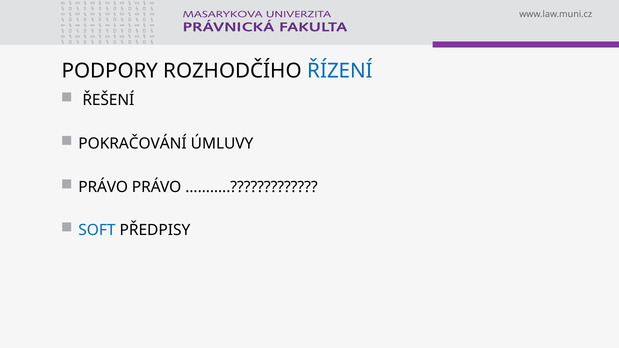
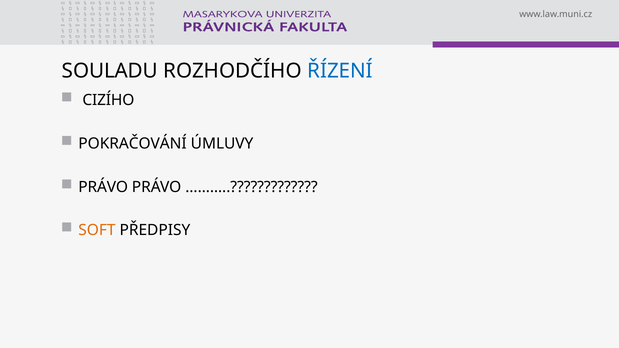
PODPORY: PODPORY -> SOULADU (110, 71)
ŘEŠENÍ: ŘEŠENÍ -> CIZÍHO (108, 100)
SOFT colour: blue -> orange (97, 230)
